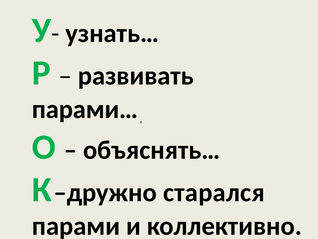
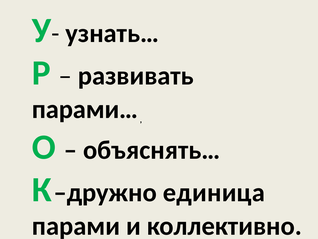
старался: старался -> единица (214, 192)
